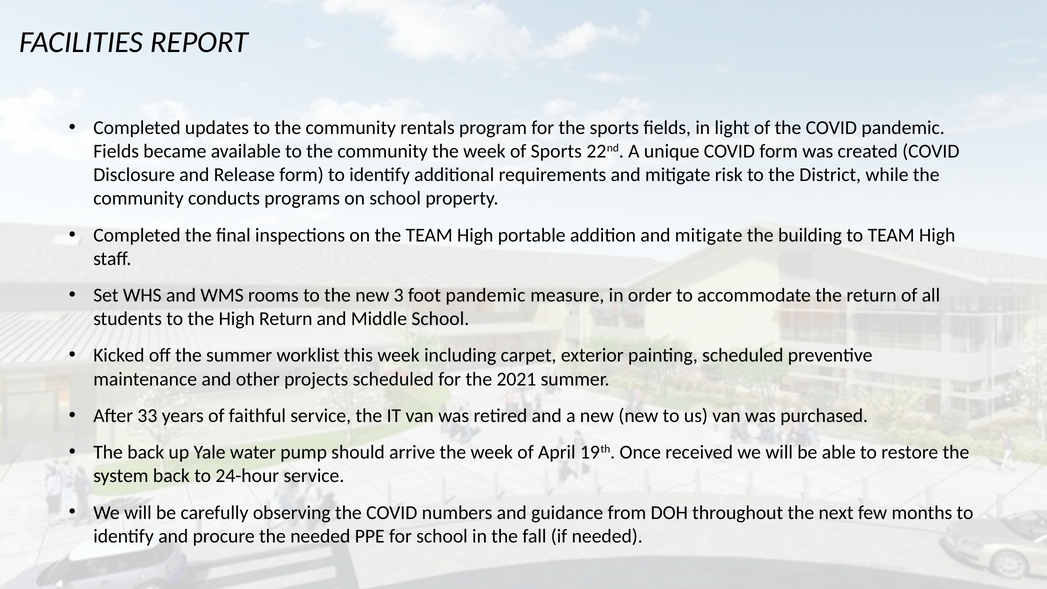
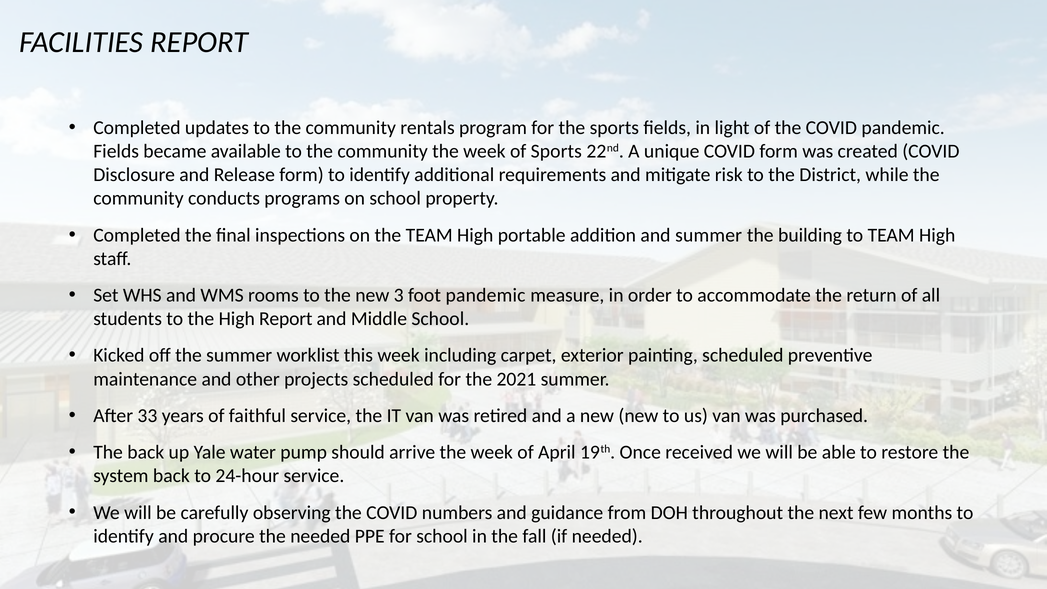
addition and mitigate: mitigate -> summer (709, 235)
High Return: Return -> Report (286, 319)
